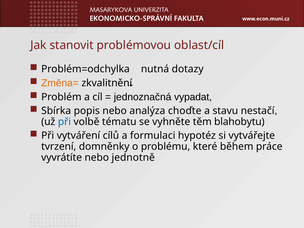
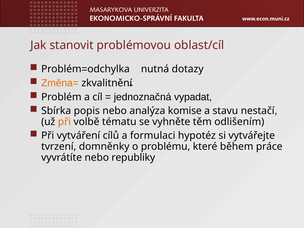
choďte: choďte -> komise (185, 111)
při colour: blue -> orange (64, 122)
blahobytu: blahobytu -> odlišením (239, 122)
jednotně: jednotně -> republiky (133, 158)
